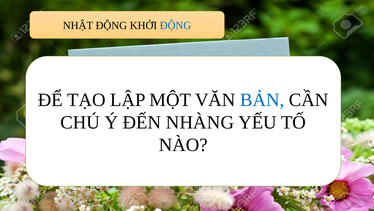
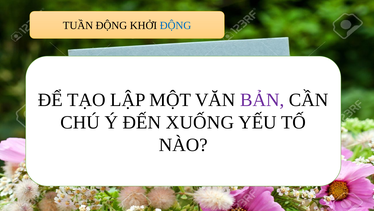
NHẬT: NHẬT -> TUẦN (78, 26)
BẢN colour: blue -> purple (262, 100)
NHÀNG: NHÀNG -> XUỐNG (200, 122)
